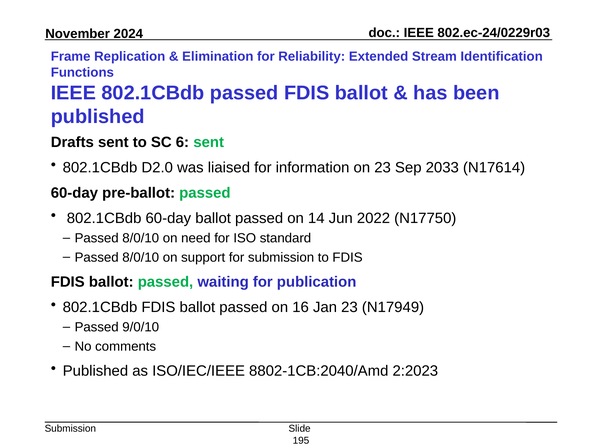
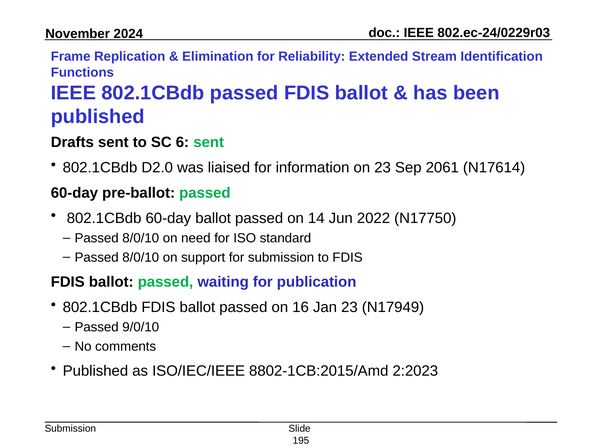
2033: 2033 -> 2061 (442, 168)
8802-1CB:2040/Amd: 8802-1CB:2040/Amd -> 8802-1CB:2015/Amd (319, 372)
